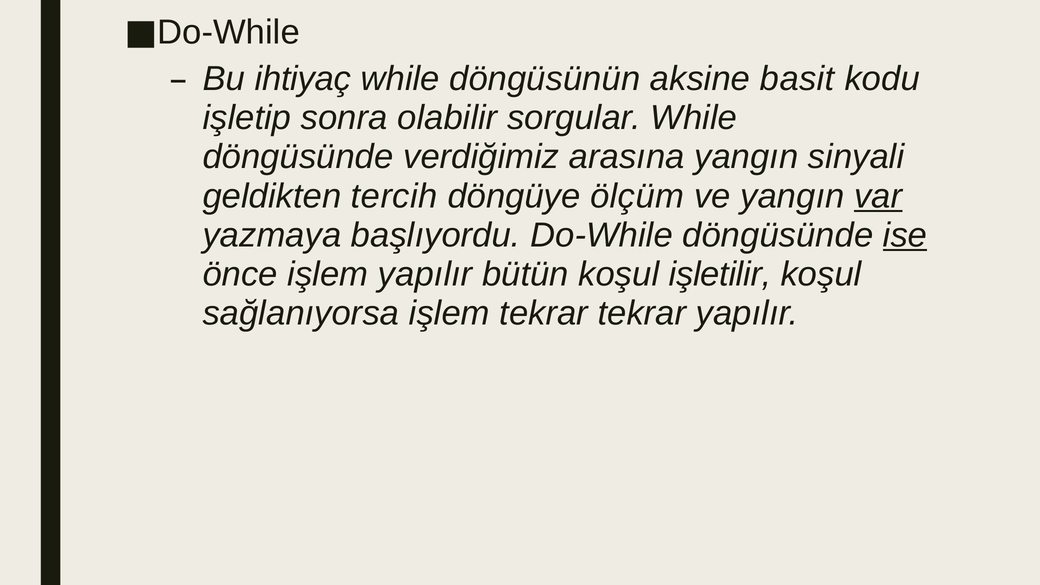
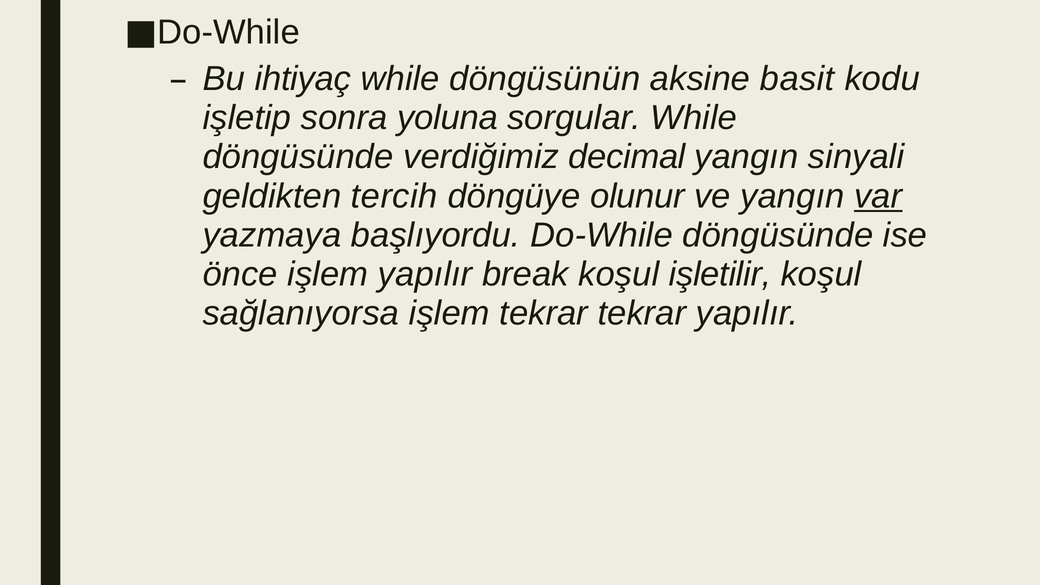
olabilir: olabilir -> yoluna (448, 118)
arasına: arasına -> decimal (627, 157)
ölçüm: ölçüm -> olunur (637, 196)
ise underline: present -> none (905, 235)
bütün: bütün -> break (525, 274)
